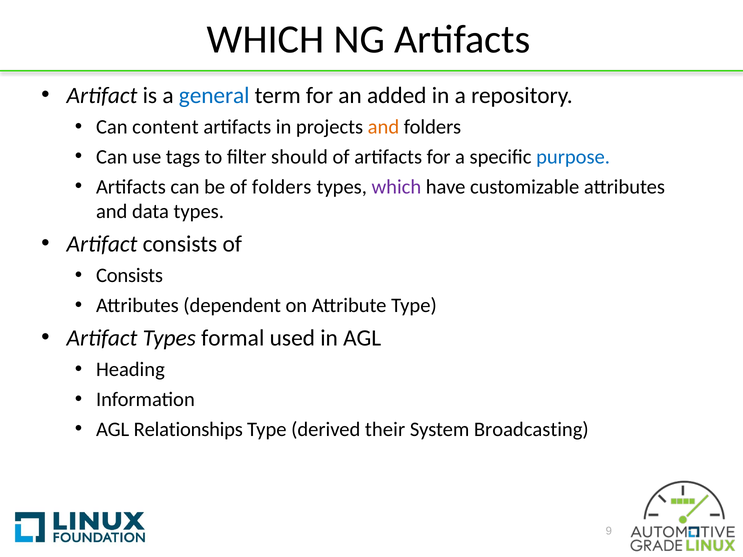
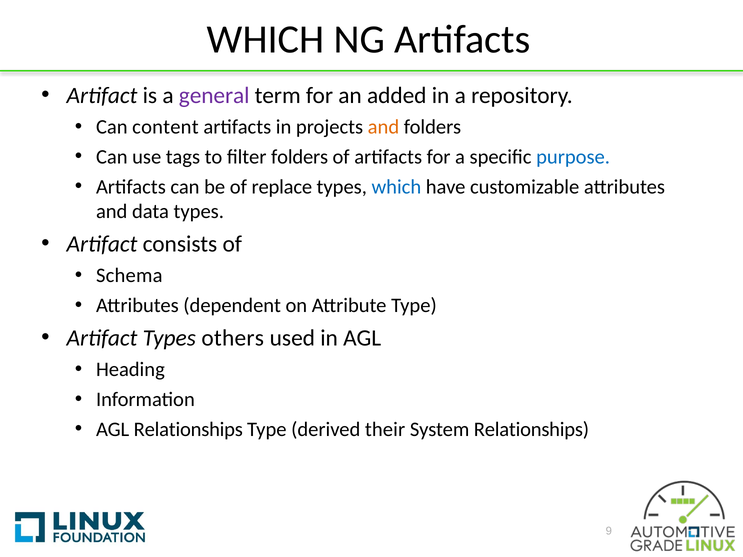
general colour: blue -> purple (214, 95)
filter should: should -> folders (300, 157)
of folders: folders -> replace (282, 187)
which colour: purple -> blue (396, 187)
Consists: Consists -> Schema (129, 276)
formal: formal -> others (233, 338)
System Broadcasting: Broadcasting -> Relationships (531, 429)
